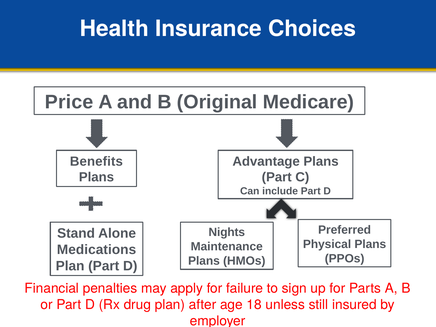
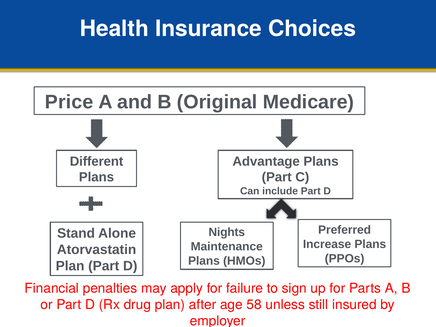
Benefits: Benefits -> Different (97, 161)
Physical: Physical -> Increase (327, 244)
Medications: Medications -> Atorvastatin (97, 250)
18: 18 -> 58 (254, 305)
